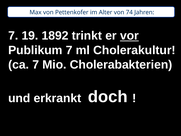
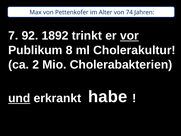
19: 19 -> 92 (30, 36)
Publikum 7: 7 -> 8 (69, 50)
ca 7: 7 -> 2 (36, 65)
und underline: none -> present (19, 98)
doch: doch -> habe (108, 97)
